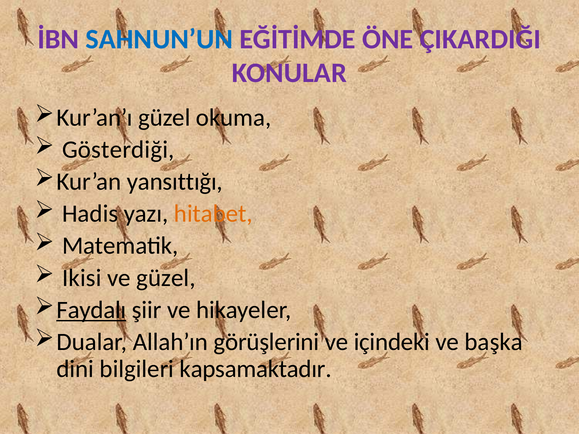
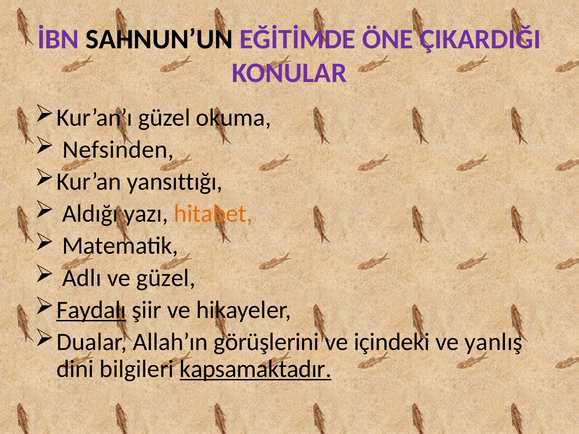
SAHNUN’UN colour: blue -> black (159, 39)
Gösterdiği: Gösterdiği -> Nefsinden (118, 150)
Hadis: Hadis -> Aldığı (90, 214)
Ikisi: Ikisi -> Adlı (82, 278)
başka: başka -> yanlış (494, 342)
kapsamaktadır underline: none -> present (256, 369)
